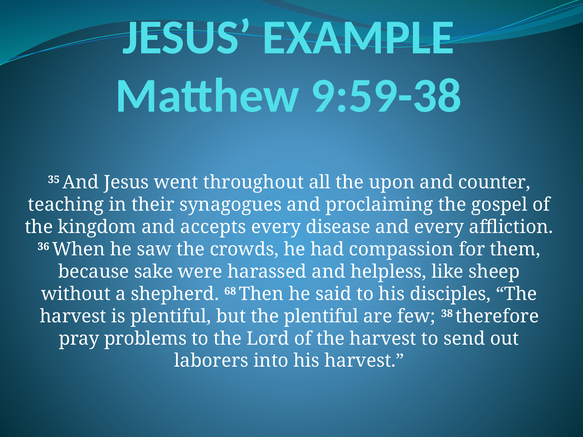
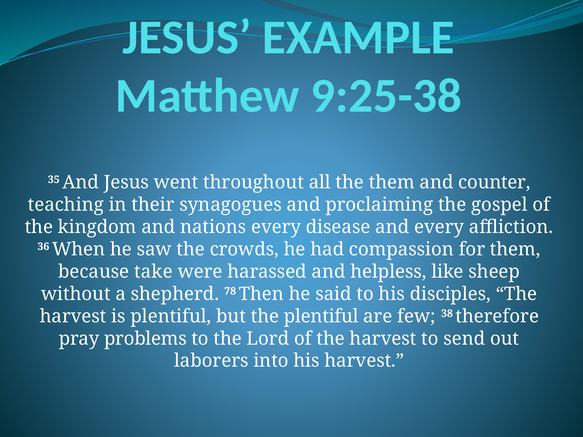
9:59-38: 9:59-38 -> 9:25-38 (386, 96)
the upon: upon -> them (392, 182)
accepts: accepts -> nations (213, 227)
sake: sake -> take (153, 272)
68: 68 -> 78 (230, 291)
